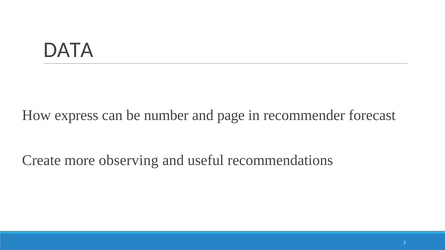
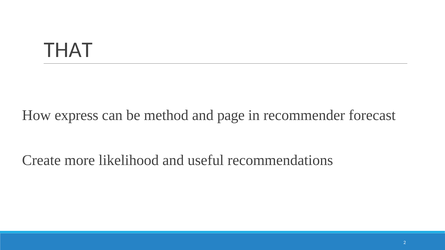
DATA: DATA -> THAT (68, 50)
number: number -> method (166, 115)
observing: observing -> likelihood (129, 160)
